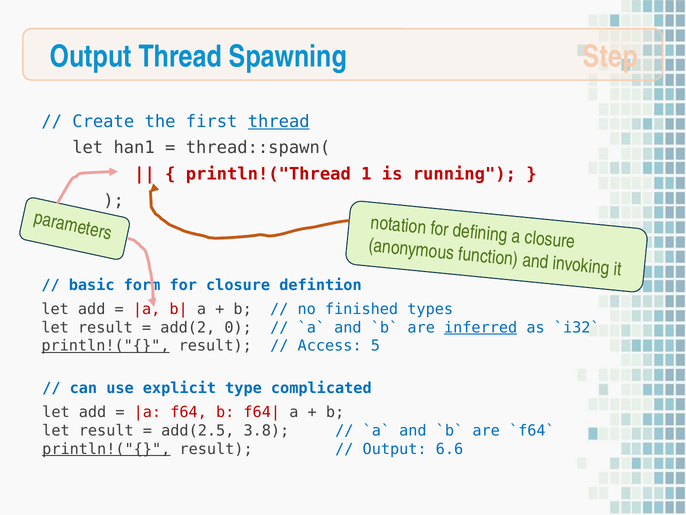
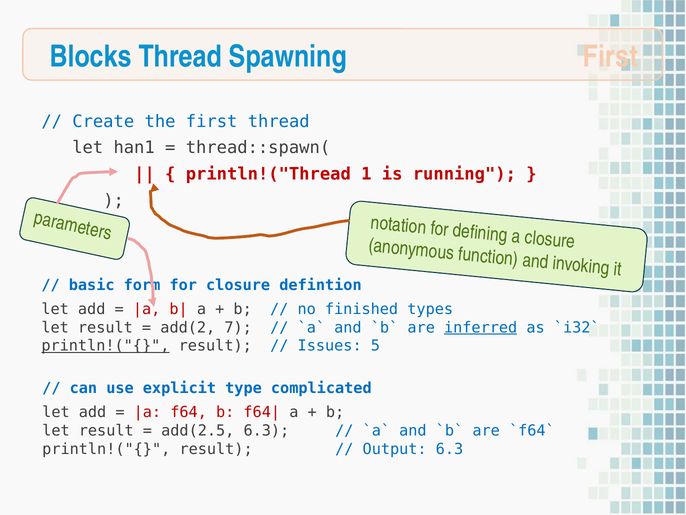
Output: Output -> Blocks (91, 56)
Spawning Step: Step -> First (610, 56)
thread underline: present -> none (279, 121)
0: 0 -> 7 (238, 327)
Access: Access -> Issues (330, 345)
add(2.5 3.8: 3.8 -> 6.3 (266, 430)
println!("{ underline: present -> none (106, 449)
Output 6.6: 6.6 -> 6.3 (449, 449)
